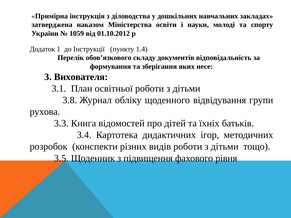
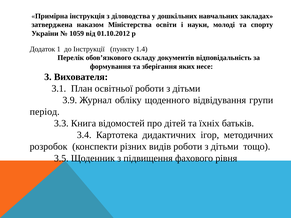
3.8: 3.8 -> 3.9 (70, 100)
рухова: рухова -> період (45, 112)
